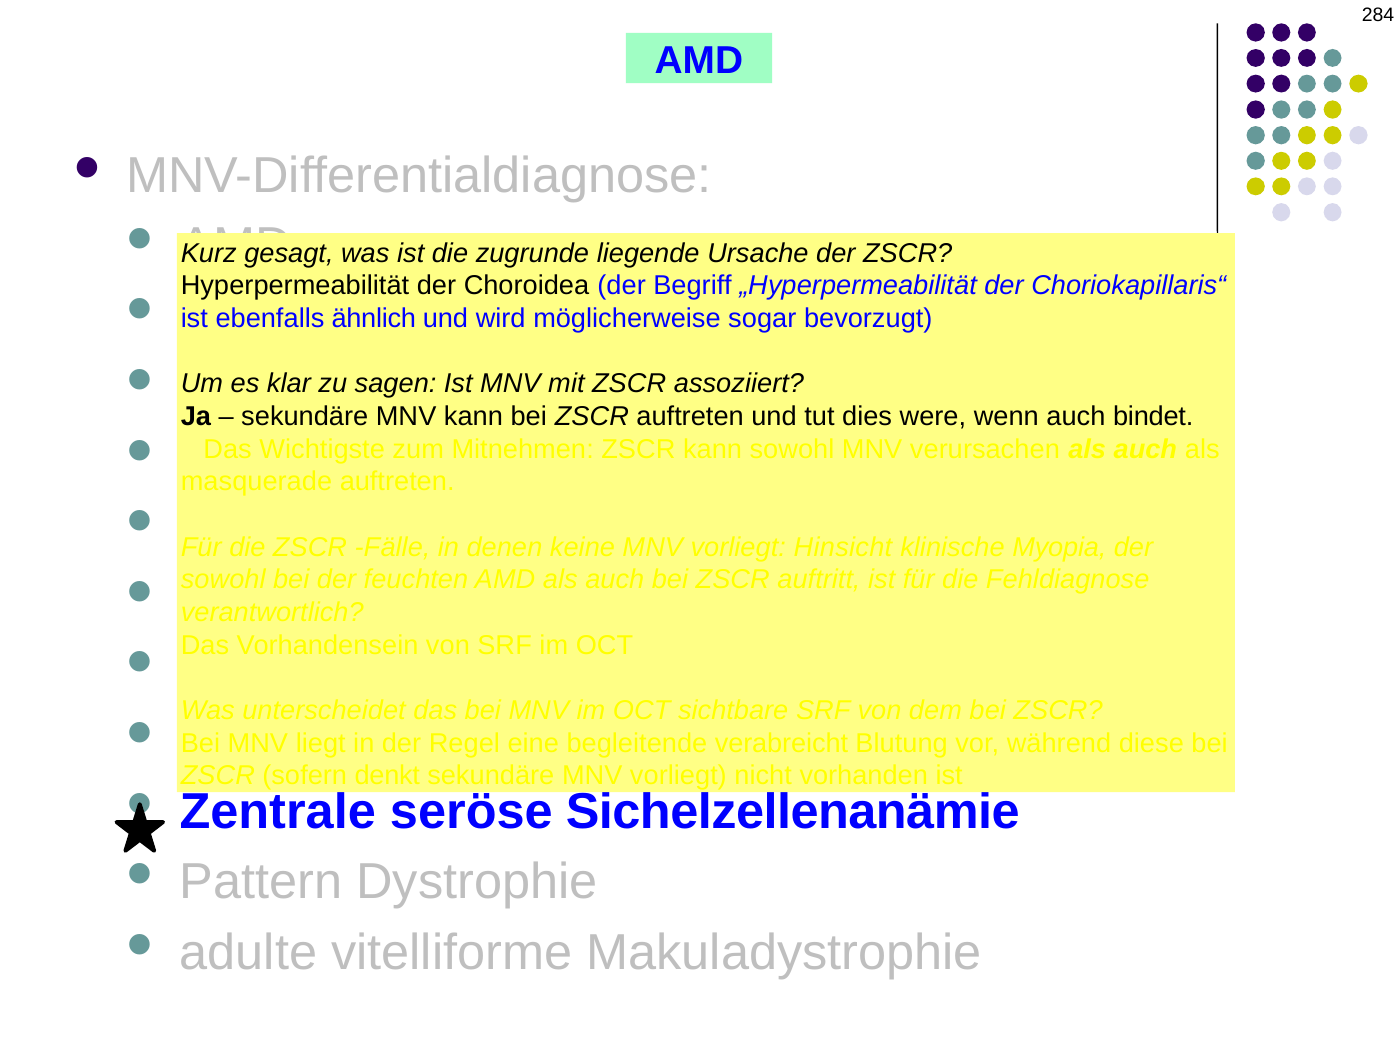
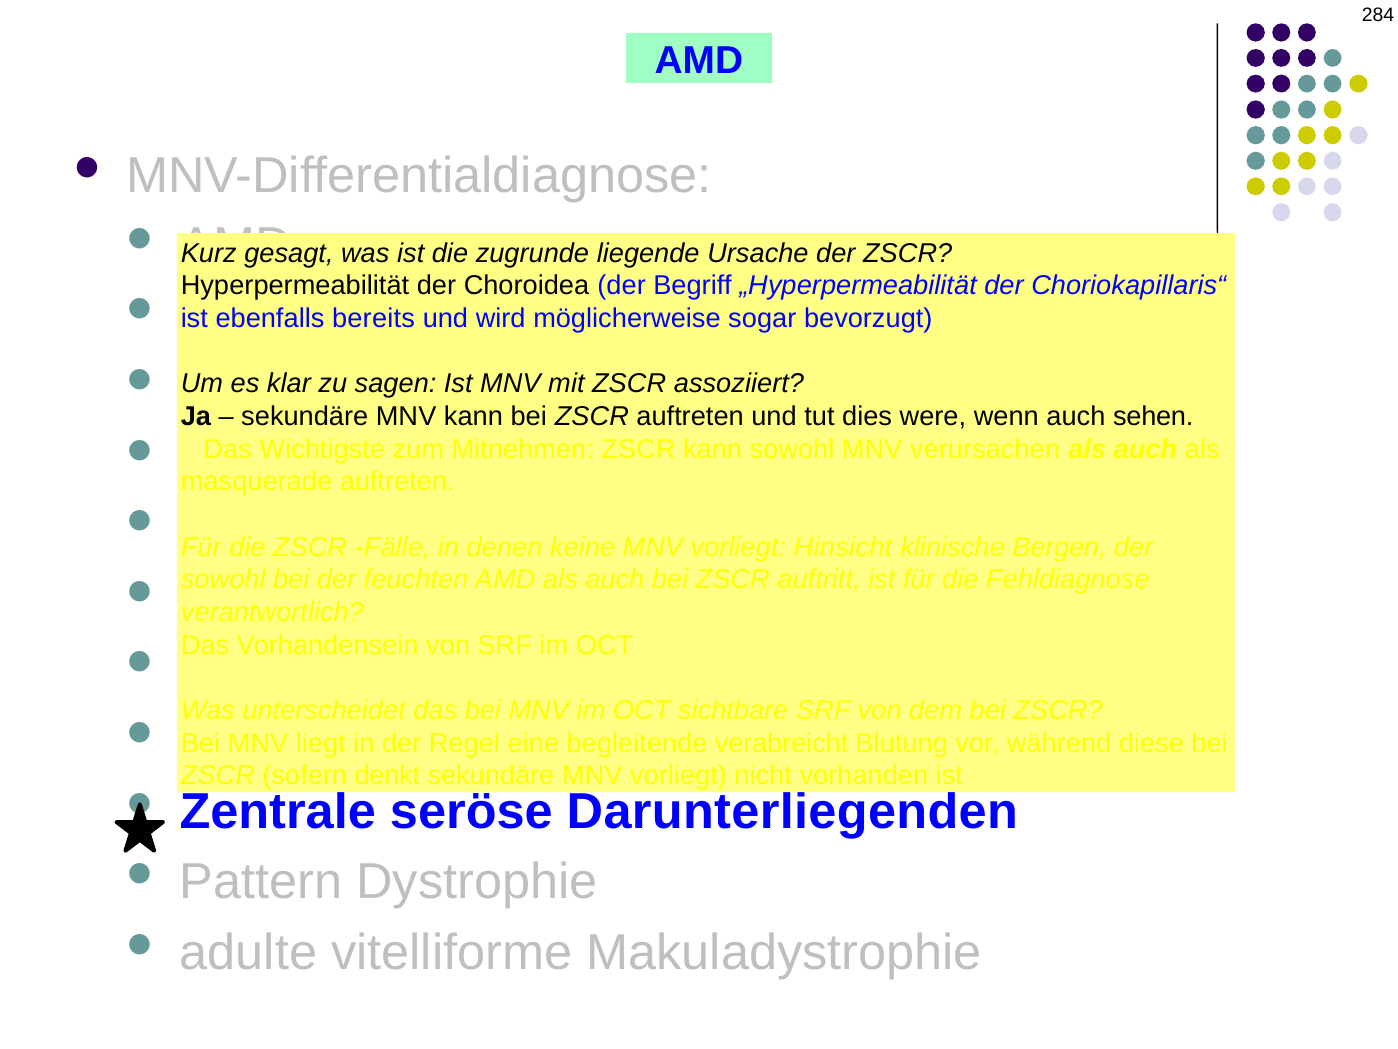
ähnlich: ähnlich -> bereits (374, 318)
bindet: bindet -> sehen (1153, 416)
Myopia: Myopia -> Bergen (1059, 547)
Sichelzellenanämie: Sichelzellenanämie -> Darunterliegenden (792, 811)
